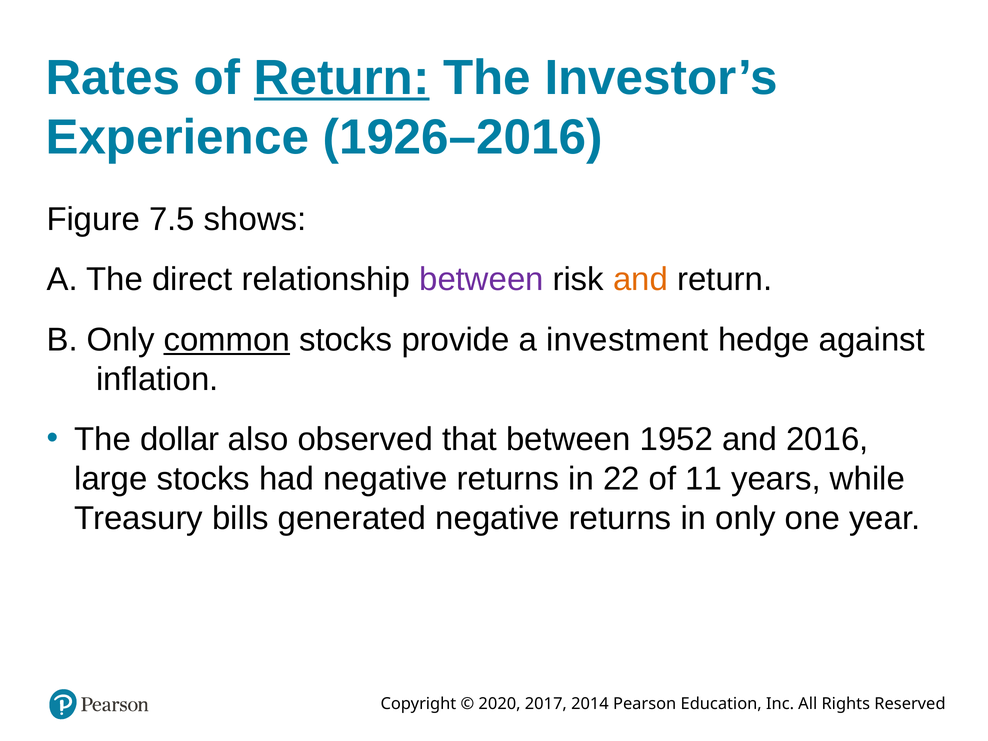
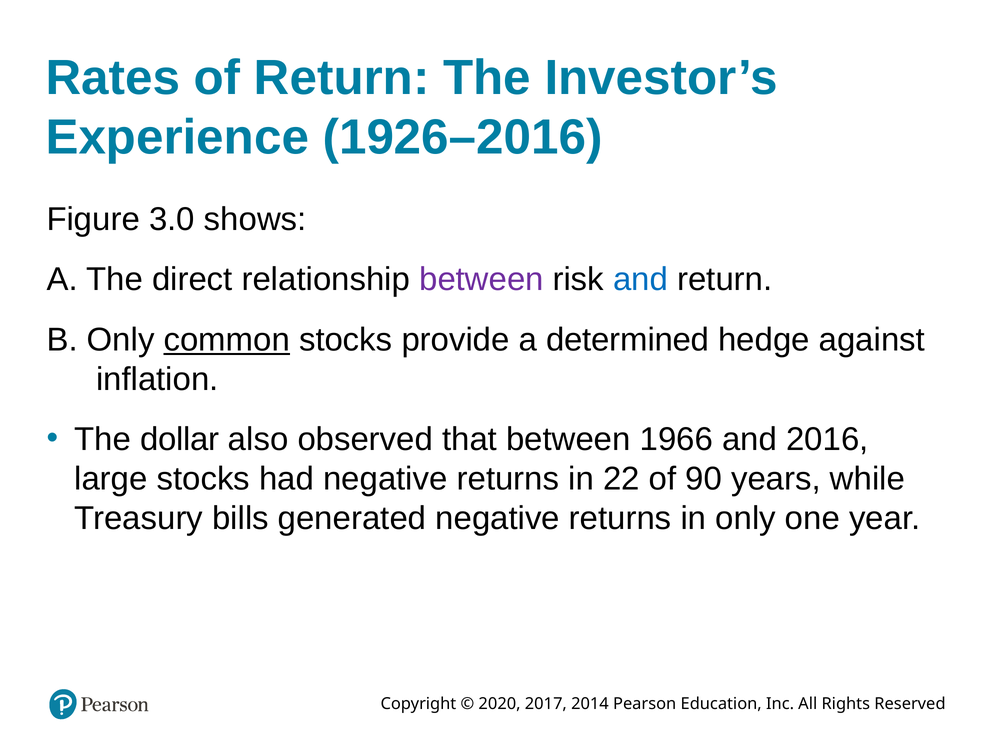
Return underline: present -> none (342, 78)
7.5: 7.5 -> 3.0 (172, 220)
and colour: orange -> blue (641, 280)
investment: investment -> determined (628, 340)
1952: 1952 -> 1966 (676, 439)
11: 11 -> 90 (704, 479)
